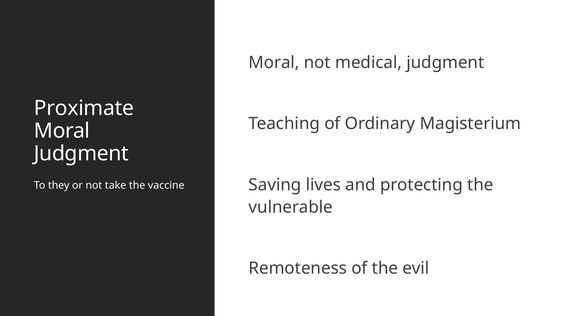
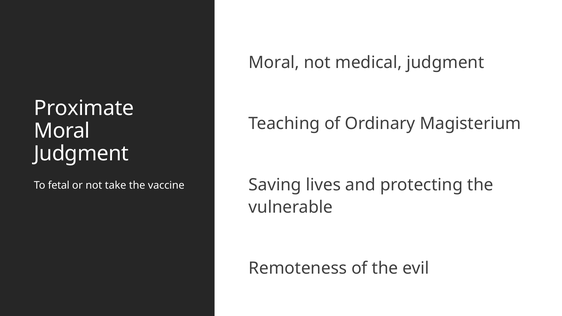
they: they -> fetal (59, 185)
